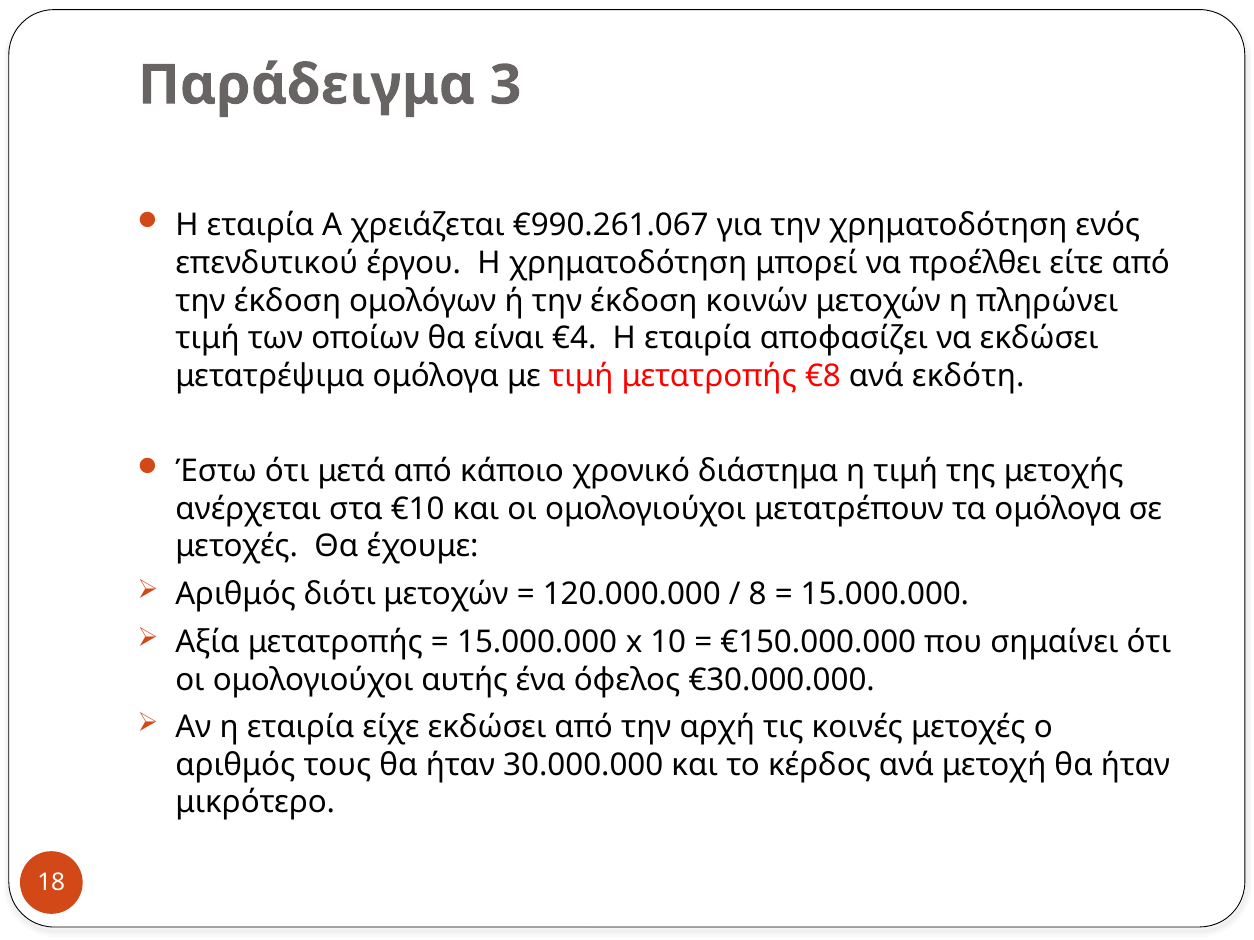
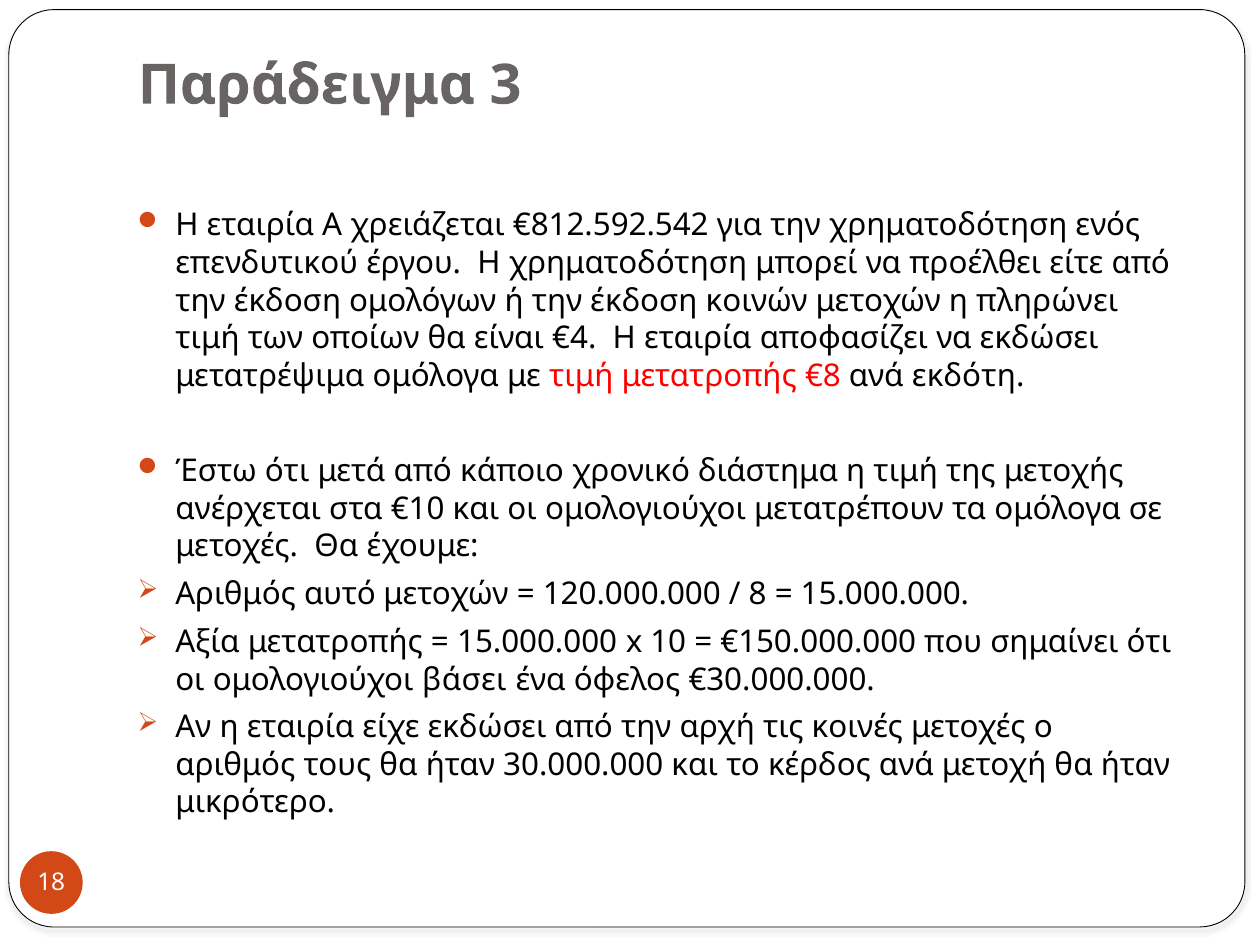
€990.261.067: €990.261.067 -> €812.592.542 (611, 226)
διότι: διότι -> αυτό (340, 595)
αυτής: αυτής -> βάσει (464, 680)
